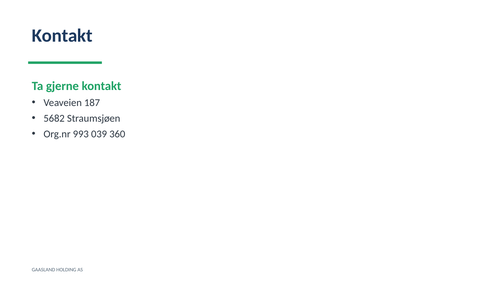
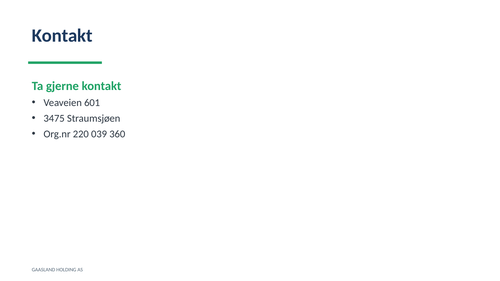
187: 187 -> 601 (92, 103)
5682: 5682 -> 3475 (54, 118)
993: 993 -> 220 (81, 134)
